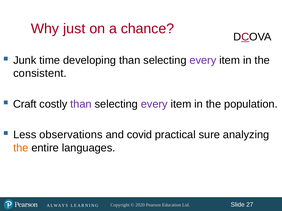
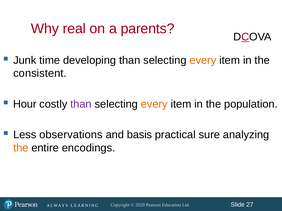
just: just -> real (74, 29)
chance: chance -> parents (148, 29)
every colour: purple -> orange (203, 60)
Craft: Craft -> Hour (25, 104)
every colour: purple -> orange (154, 104)
covid: covid -> basis (139, 135)
languages: languages -> encodings (89, 148)
